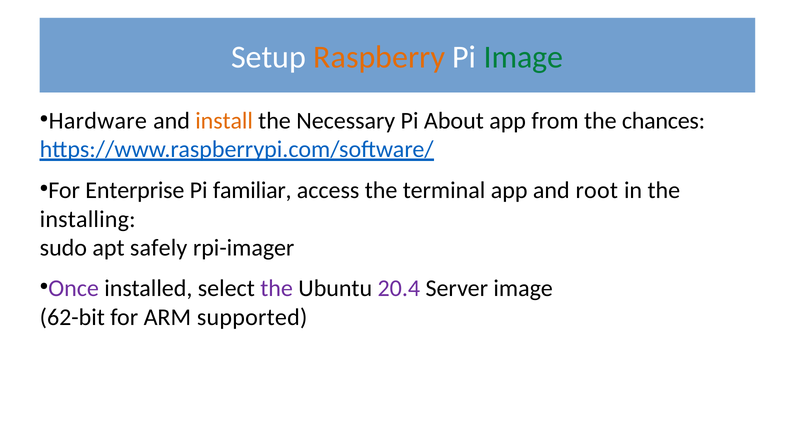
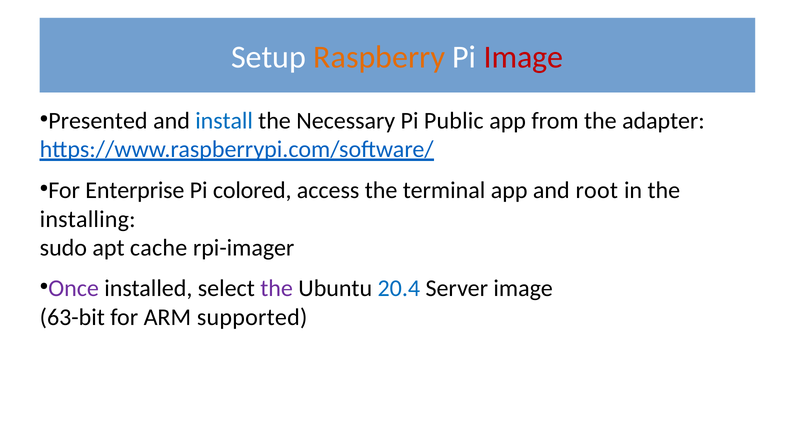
Image colour: green -> red (524, 57)
Hardware: Hardware -> Presented (98, 121)
install colour: orange -> blue (224, 121)
About: About -> Public (454, 121)
chances: chances -> adapter (663, 121)
familiar: familiar -> colored (252, 190)
safely: safely -> cache (159, 248)
20.4 colour: purple -> blue (399, 288)
62-bit: 62-bit -> 63-bit (72, 317)
